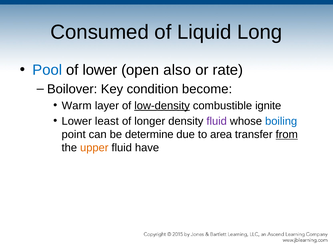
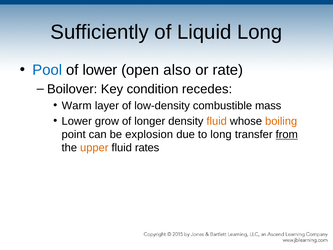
Consumed: Consumed -> Sufficiently (100, 32)
become: become -> recedes (207, 89)
low-density underline: present -> none (162, 105)
ignite: ignite -> mass (268, 105)
least: least -> grow (107, 121)
fluid colour: purple -> orange (217, 121)
boiling colour: blue -> orange (281, 121)
determine: determine -> explosion (149, 134)
to area: area -> long (221, 134)
have: have -> rates (147, 148)
